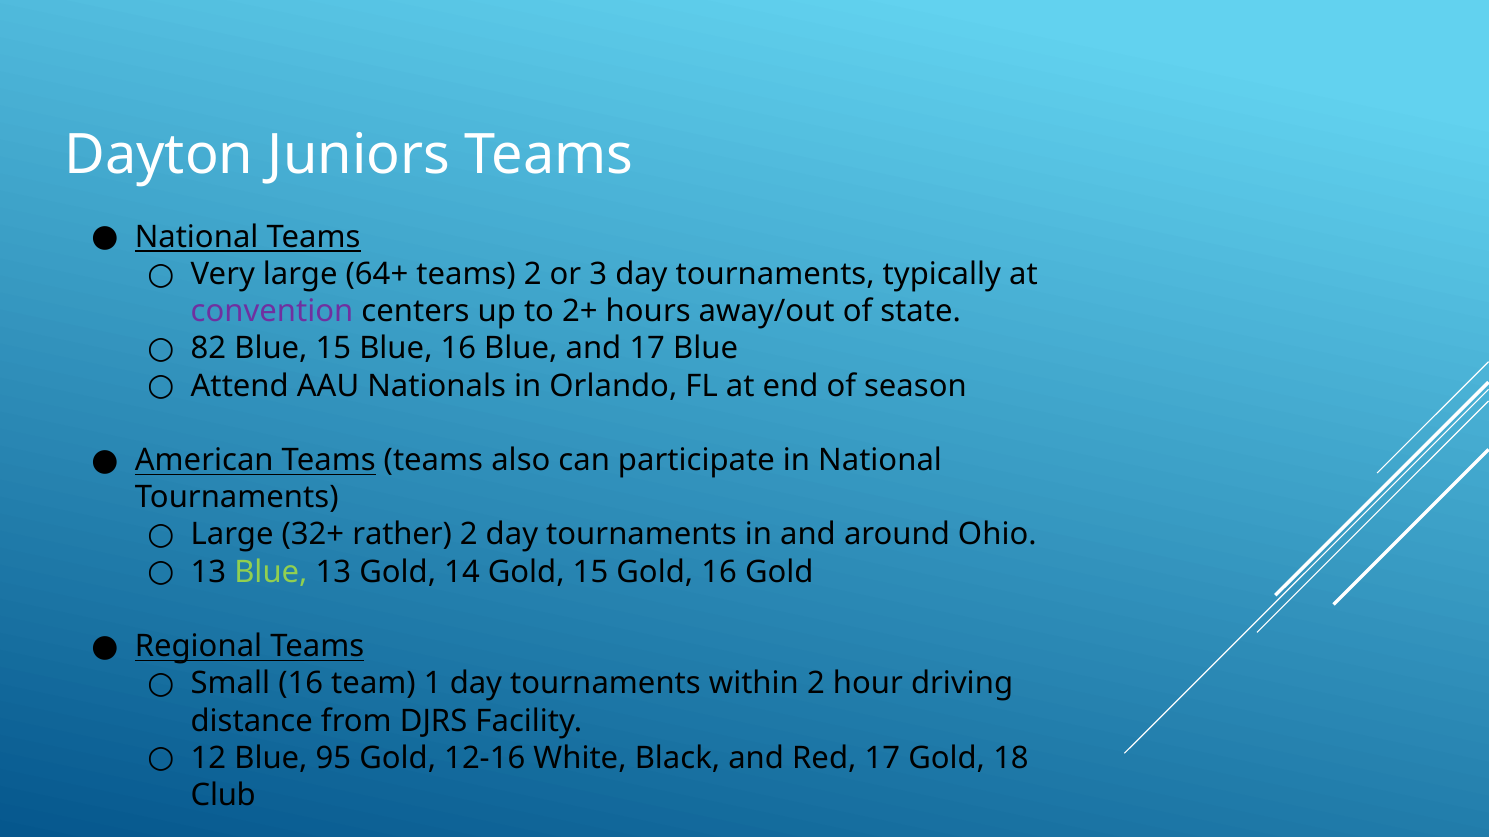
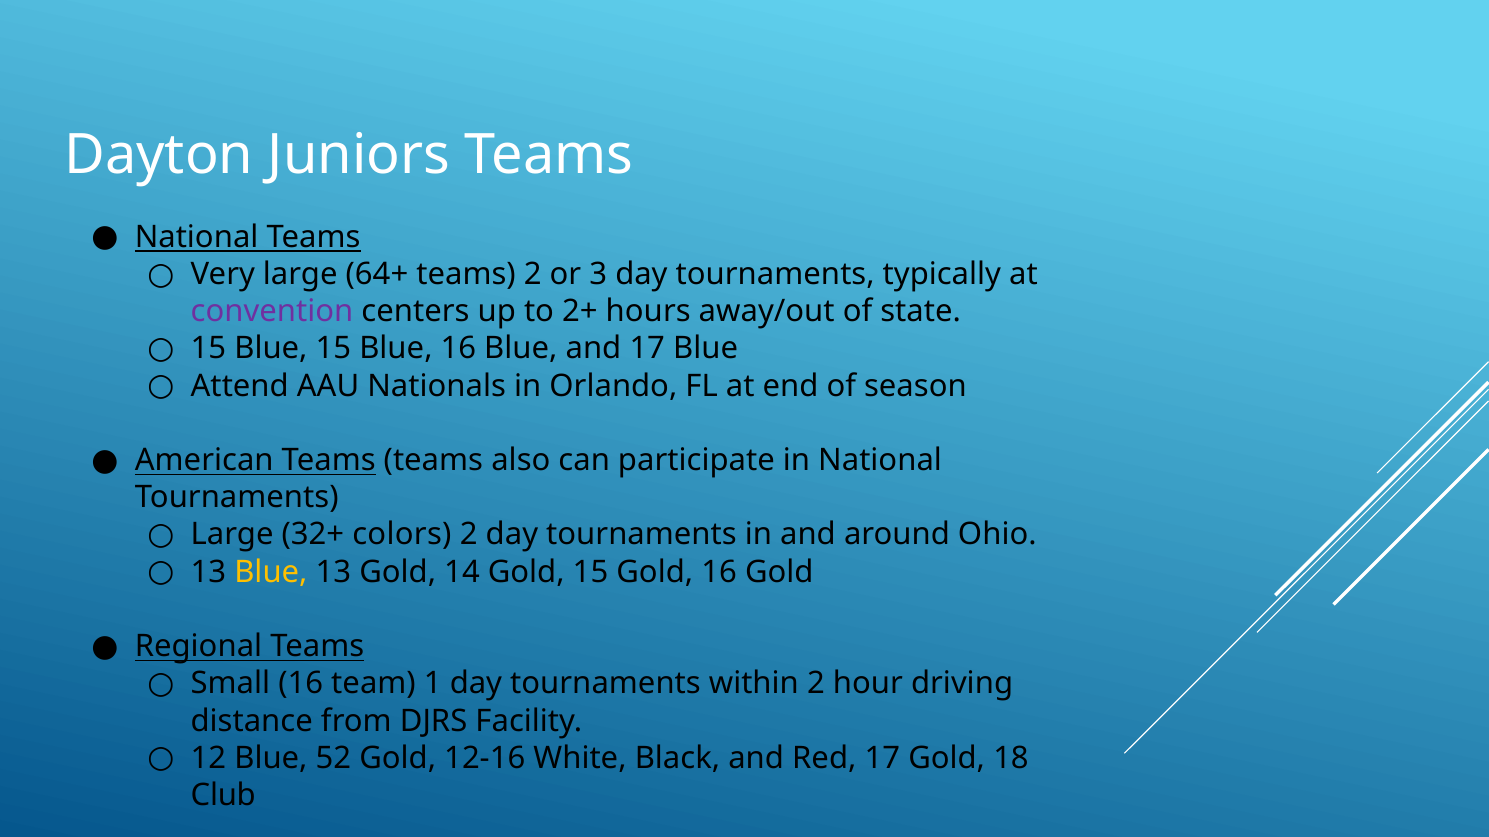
82: 82 -> 15 (208, 349)
rather: rather -> colors (402, 535)
Blue colour: light green -> yellow (271, 572)
95: 95 -> 52 (333, 759)
